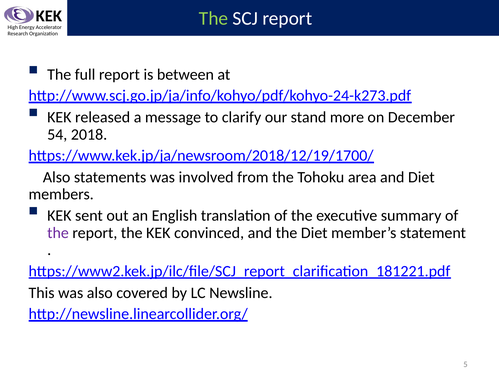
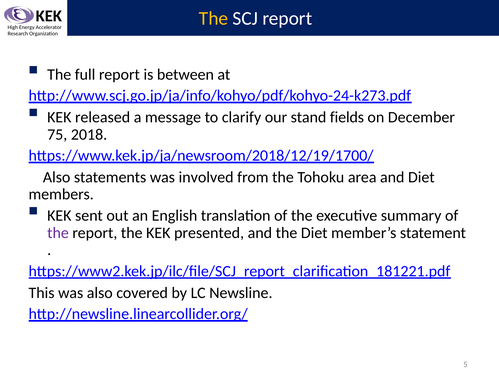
The colour: light green -> yellow (214, 18)
more: more -> fields (347, 117)
54: 54 -> 75 (57, 135)
convinced: convinced -> presented (209, 233)
